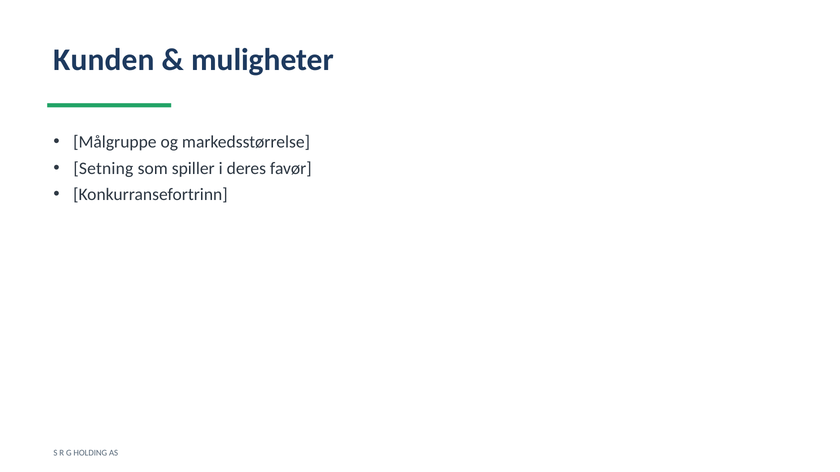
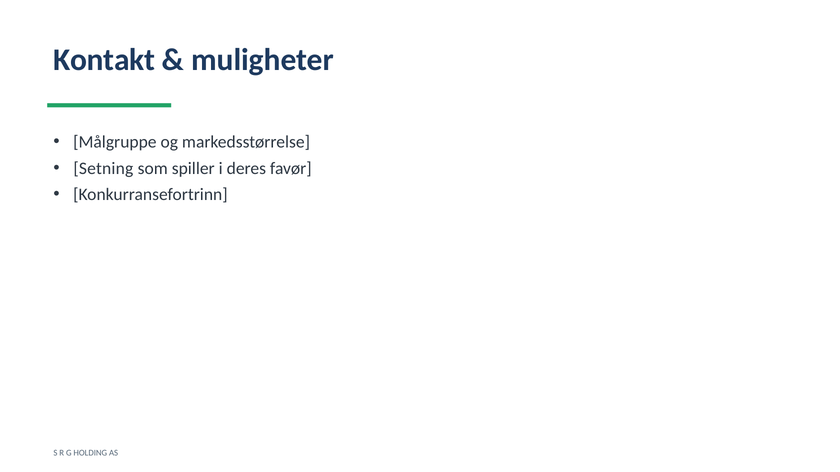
Kunden: Kunden -> Kontakt (104, 60)
